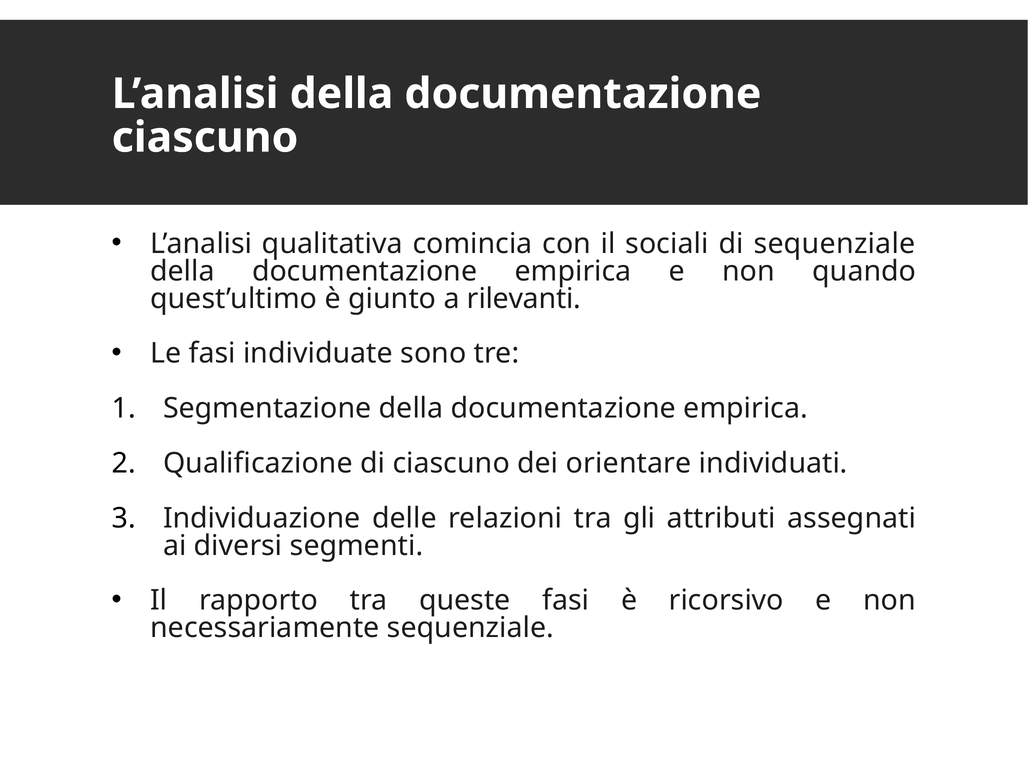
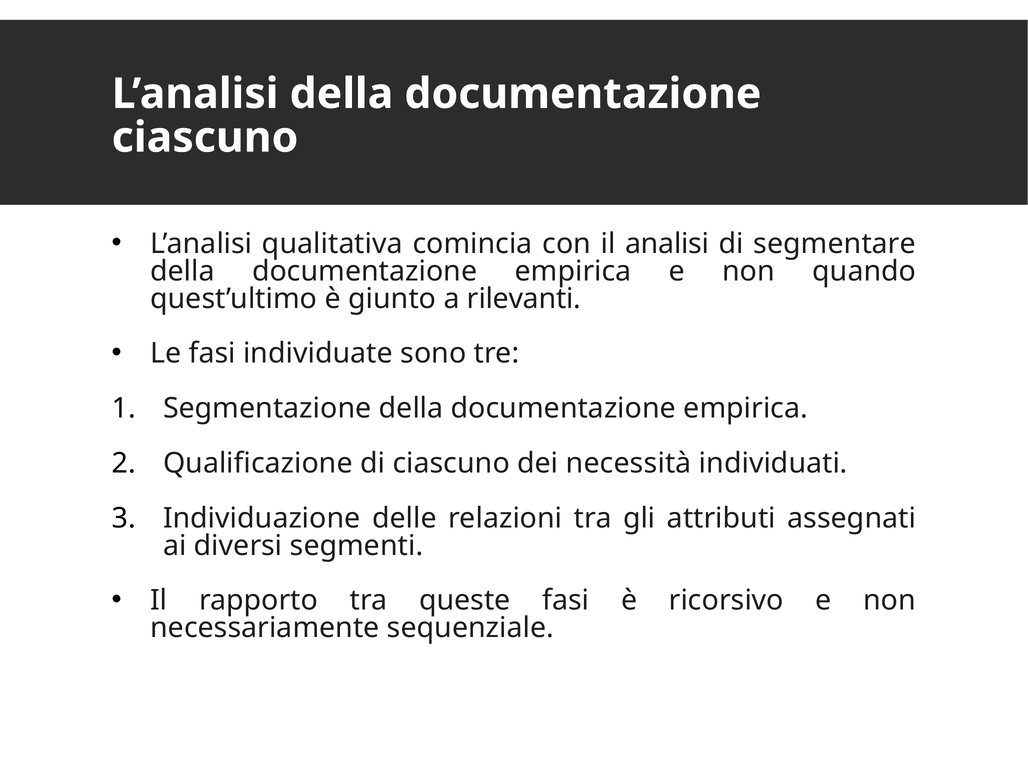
sociali: sociali -> analisi (667, 244)
di sequenziale: sequenziale -> segmentare (835, 244)
orientare: orientare -> necessità (629, 463)
